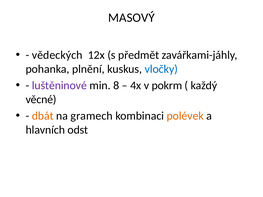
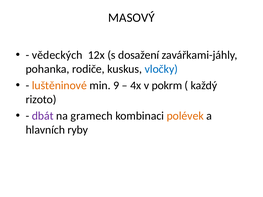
předmět: předmět -> dosažení (139, 55)
plnění: plnění -> rodiče (88, 69)
luštěninové colour: purple -> orange (59, 86)
8: 8 -> 9 (116, 86)
věcné: věcné -> rizoto (41, 100)
dbát colour: orange -> purple (43, 116)
odst: odst -> ryby (78, 130)
